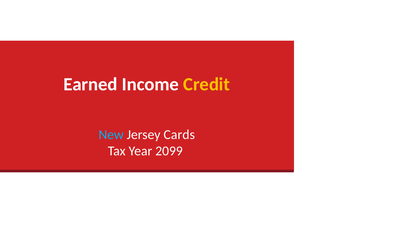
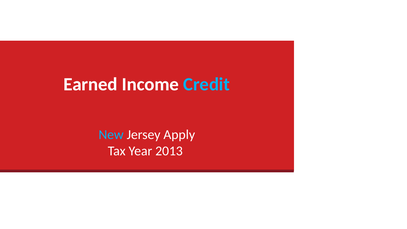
Credit colour: yellow -> light blue (207, 84)
Cards: Cards -> Apply (179, 135)
2099: 2099 -> 2013 (169, 151)
